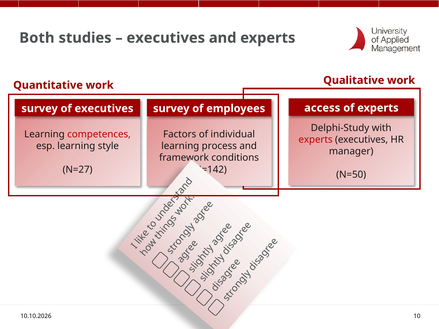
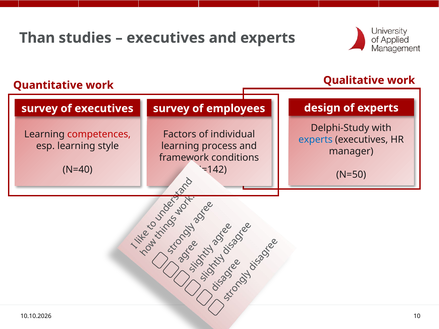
Both: Both -> Than (37, 38)
access: access -> design (322, 108)
experts colour: red -> blue (316, 140)
N=27: N=27 -> N=40 (78, 170)
